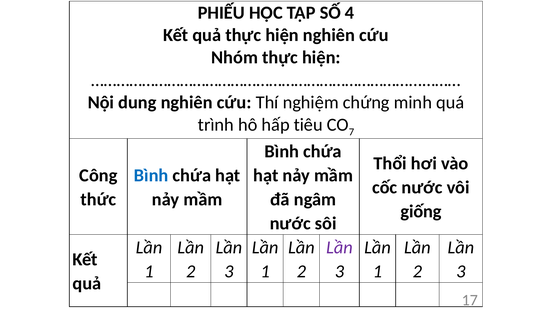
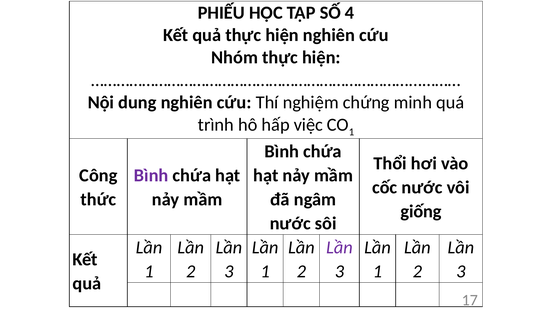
tiêu: tiêu -> việc (308, 125)
7: 7 -> 1 (351, 132)
Bình colour: blue -> purple (151, 175)
